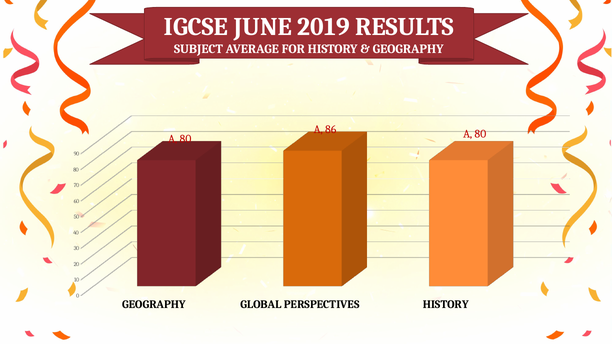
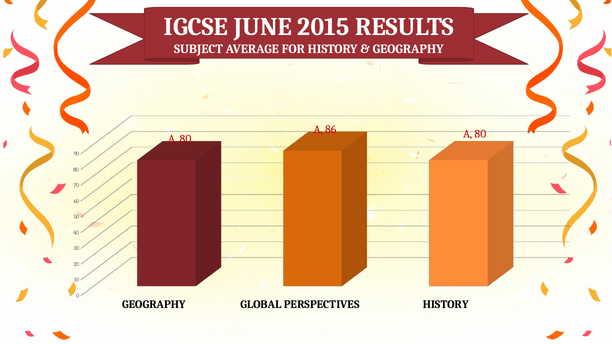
2019: 2019 -> 2015 (323, 27)
